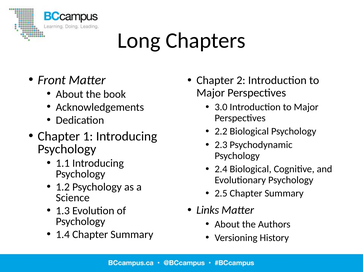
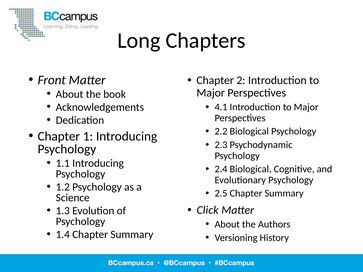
3.0: 3.0 -> 4.1 (221, 107)
Links: Links -> Click (208, 210)
